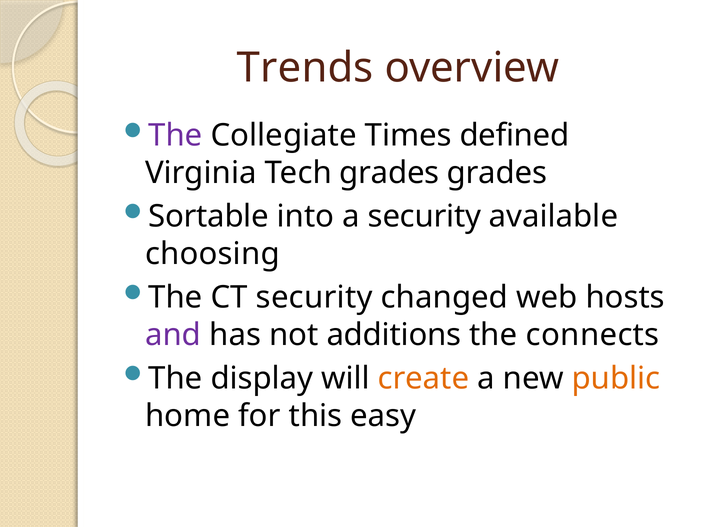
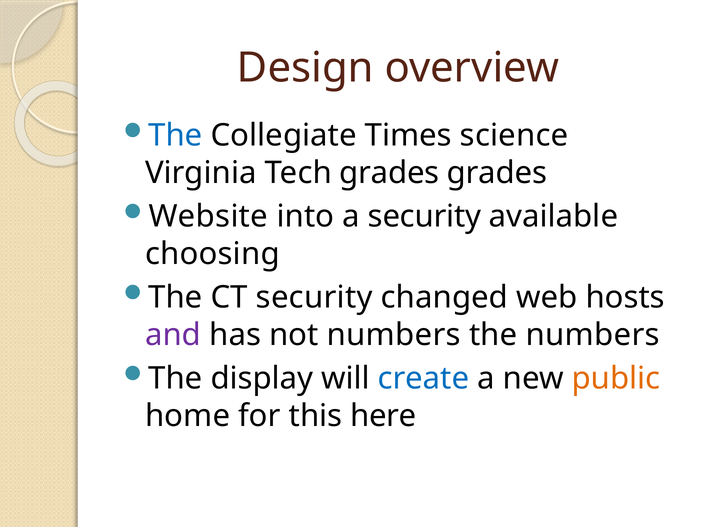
Trends: Trends -> Design (305, 68)
The colour: purple -> blue (175, 136)
defined: defined -> science (514, 136)
Sortable: Sortable -> Website (208, 216)
not additions: additions -> numbers (394, 335)
the connects: connects -> numbers (593, 335)
create colour: orange -> blue (423, 378)
easy: easy -> here (383, 415)
